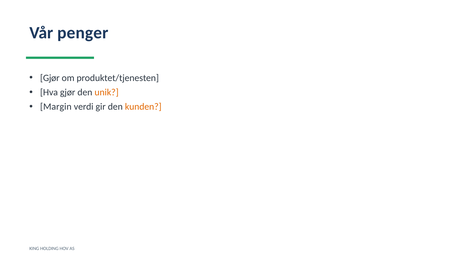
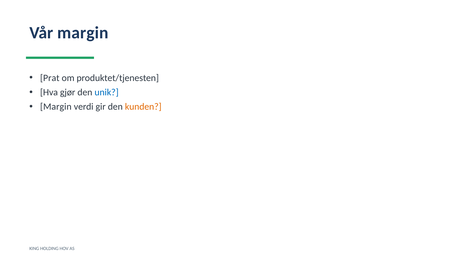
Vår penger: penger -> margin (83, 33)
Gjør: Gjør -> Prat (50, 78)
unik colour: orange -> blue (107, 92)
